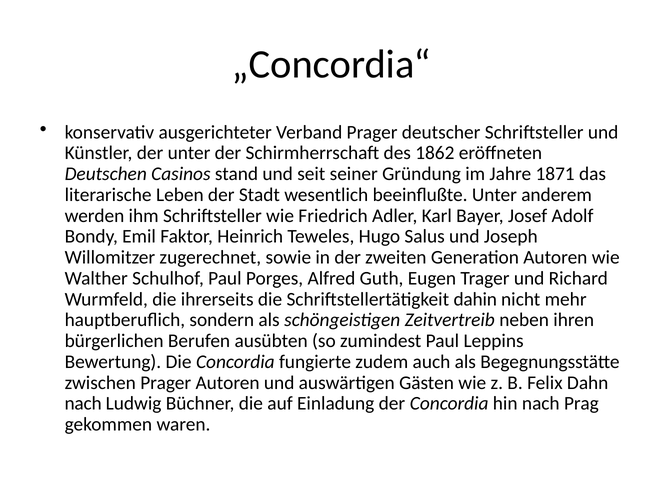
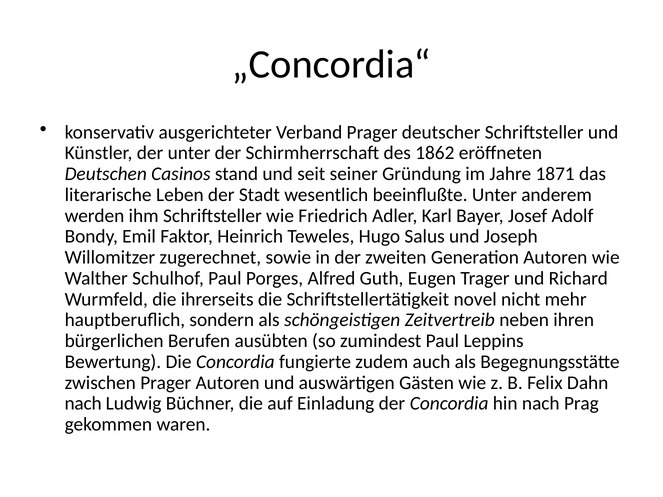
dahin: dahin -> novel (475, 299)
